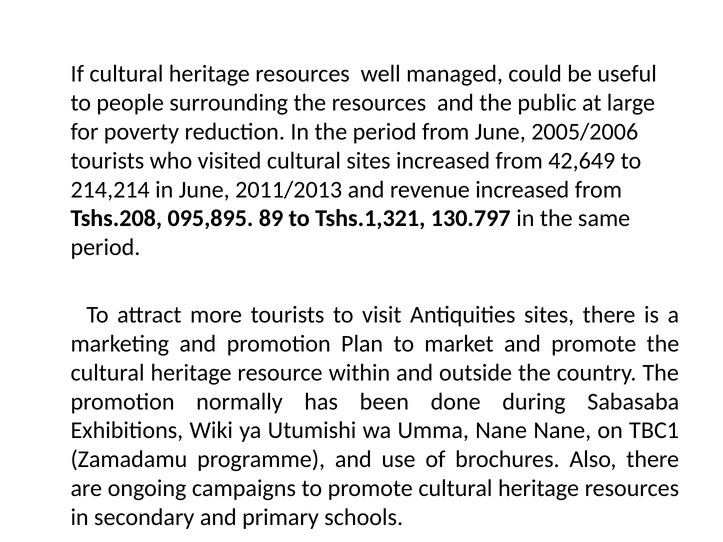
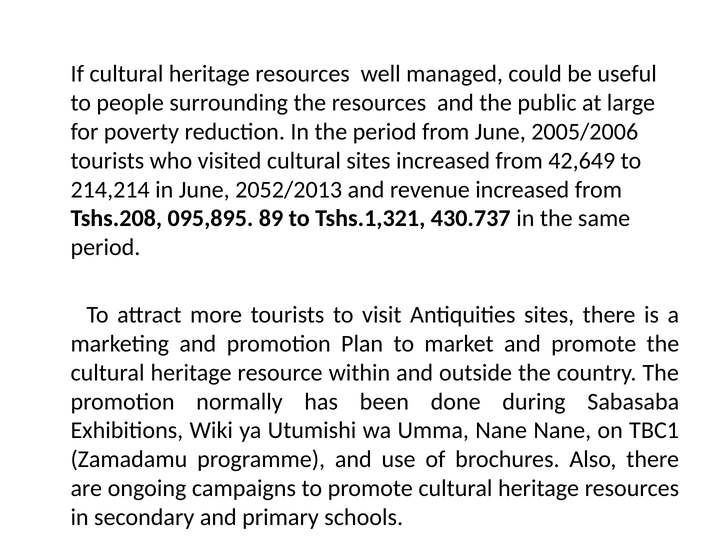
2011/2013: 2011/2013 -> 2052/2013 (289, 190)
130.797: 130.797 -> 430.737 (471, 219)
